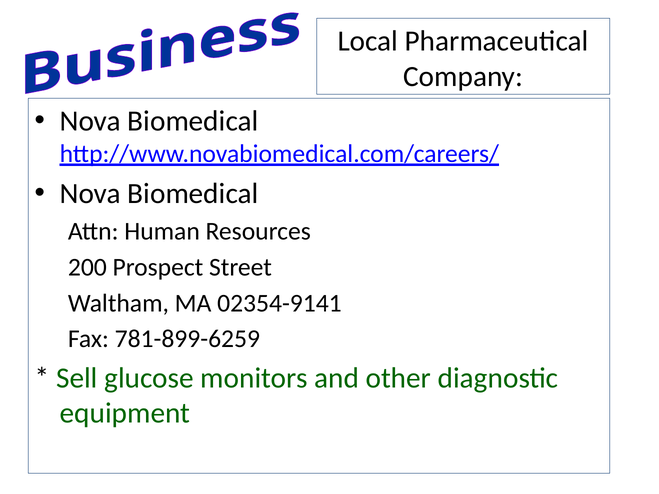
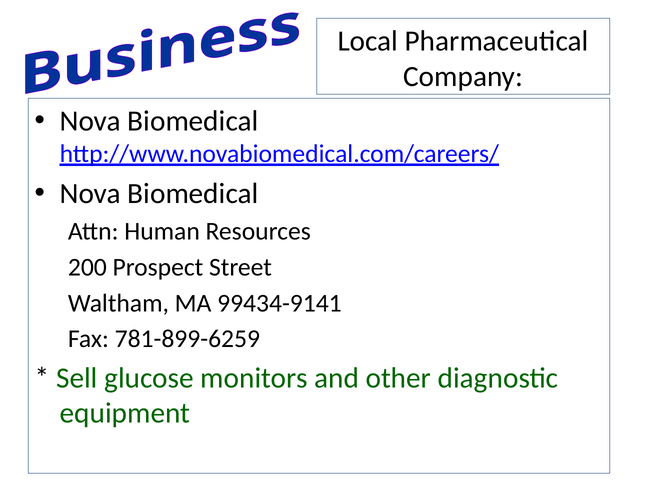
02354-9141: 02354-9141 -> 99434-9141 (279, 303)
